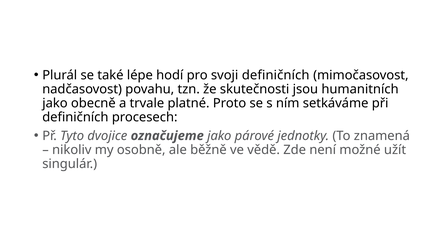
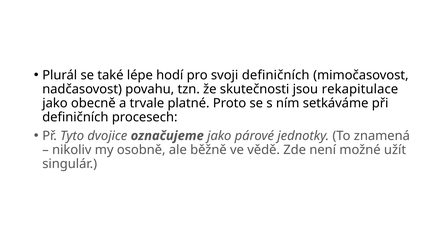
humanitních: humanitních -> rekapitulace (360, 89)
